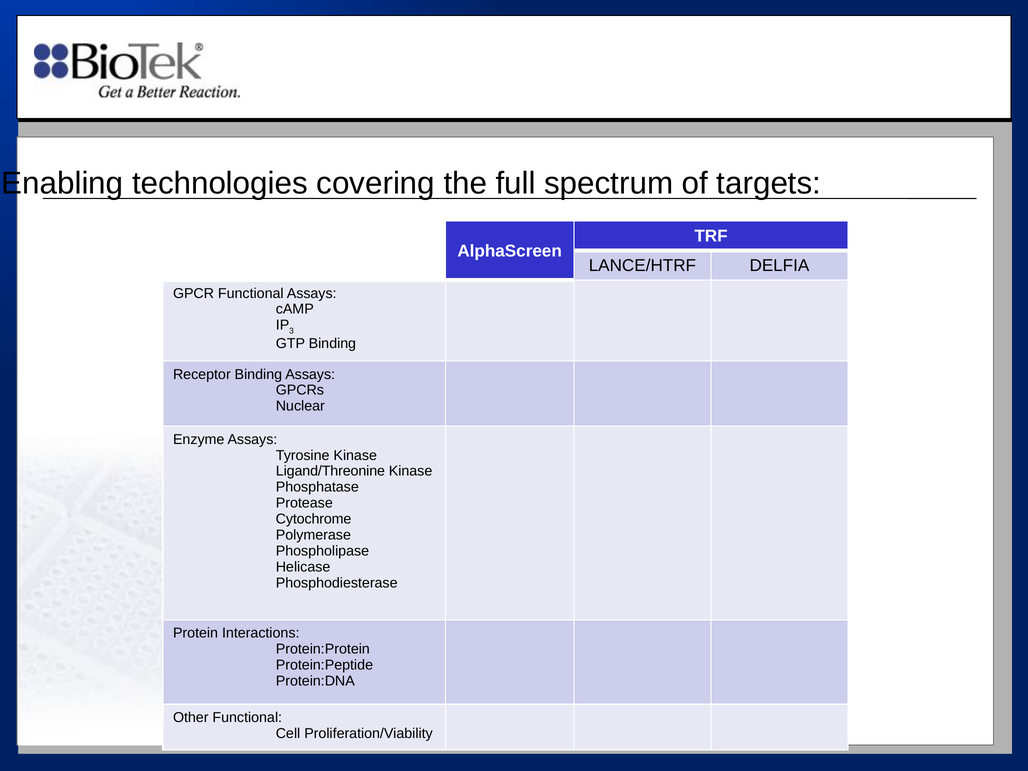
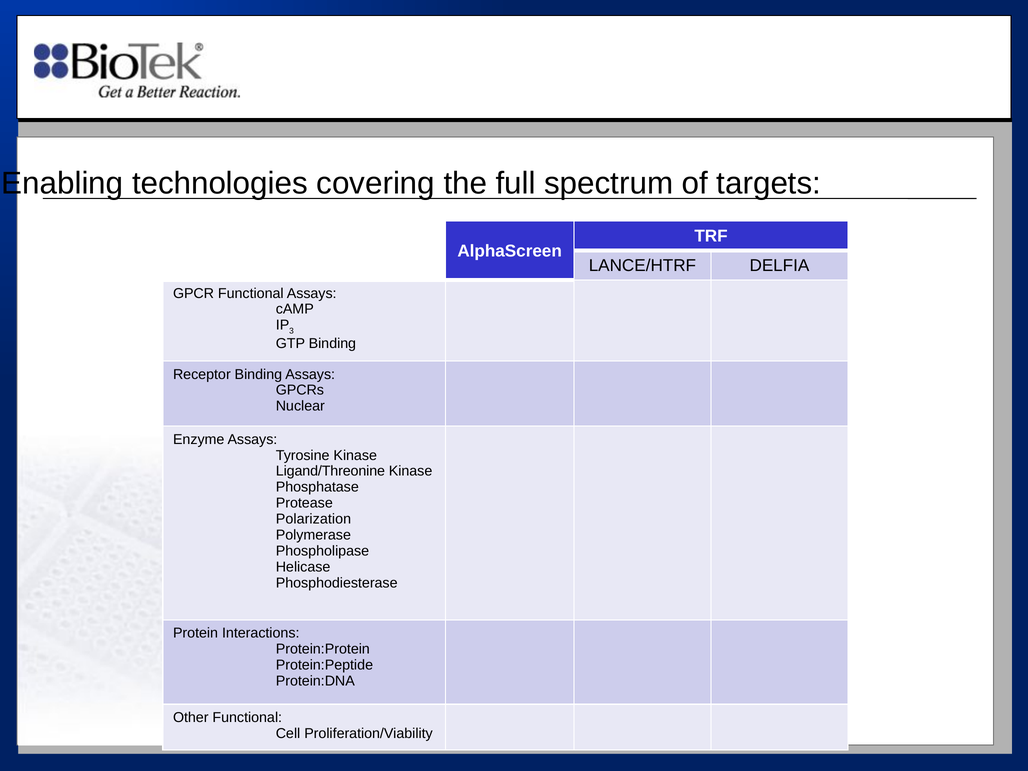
Cytochrome: Cytochrome -> Polarization (313, 519)
